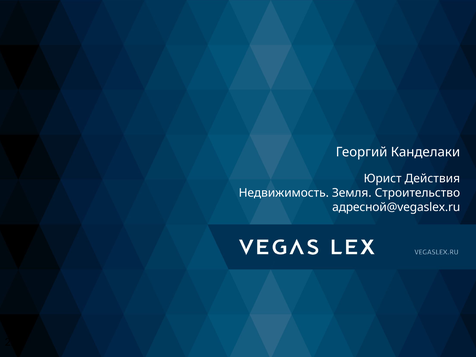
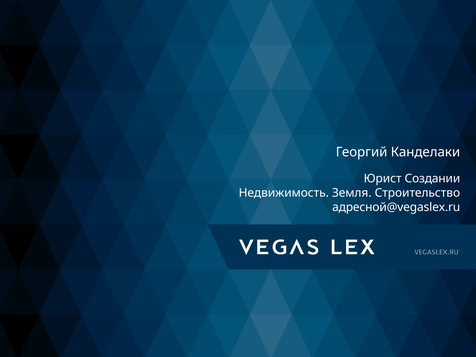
Действия: Действия -> Создании (432, 179)
